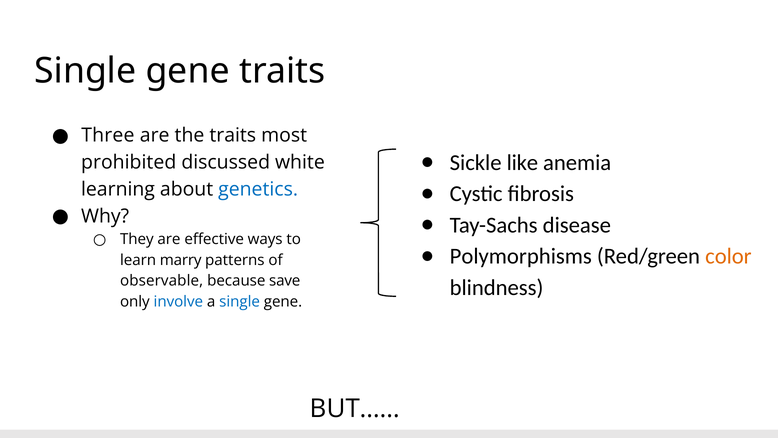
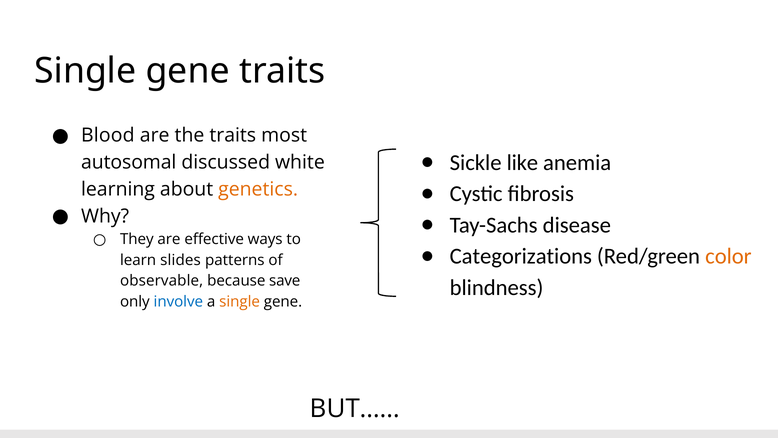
Three: Three -> Blood (108, 135)
prohibited: prohibited -> autosomal (129, 162)
genetics colour: blue -> orange (258, 189)
Polymorphisms: Polymorphisms -> Categorizations (521, 256)
marry: marry -> slides (181, 260)
single colour: blue -> orange (240, 301)
